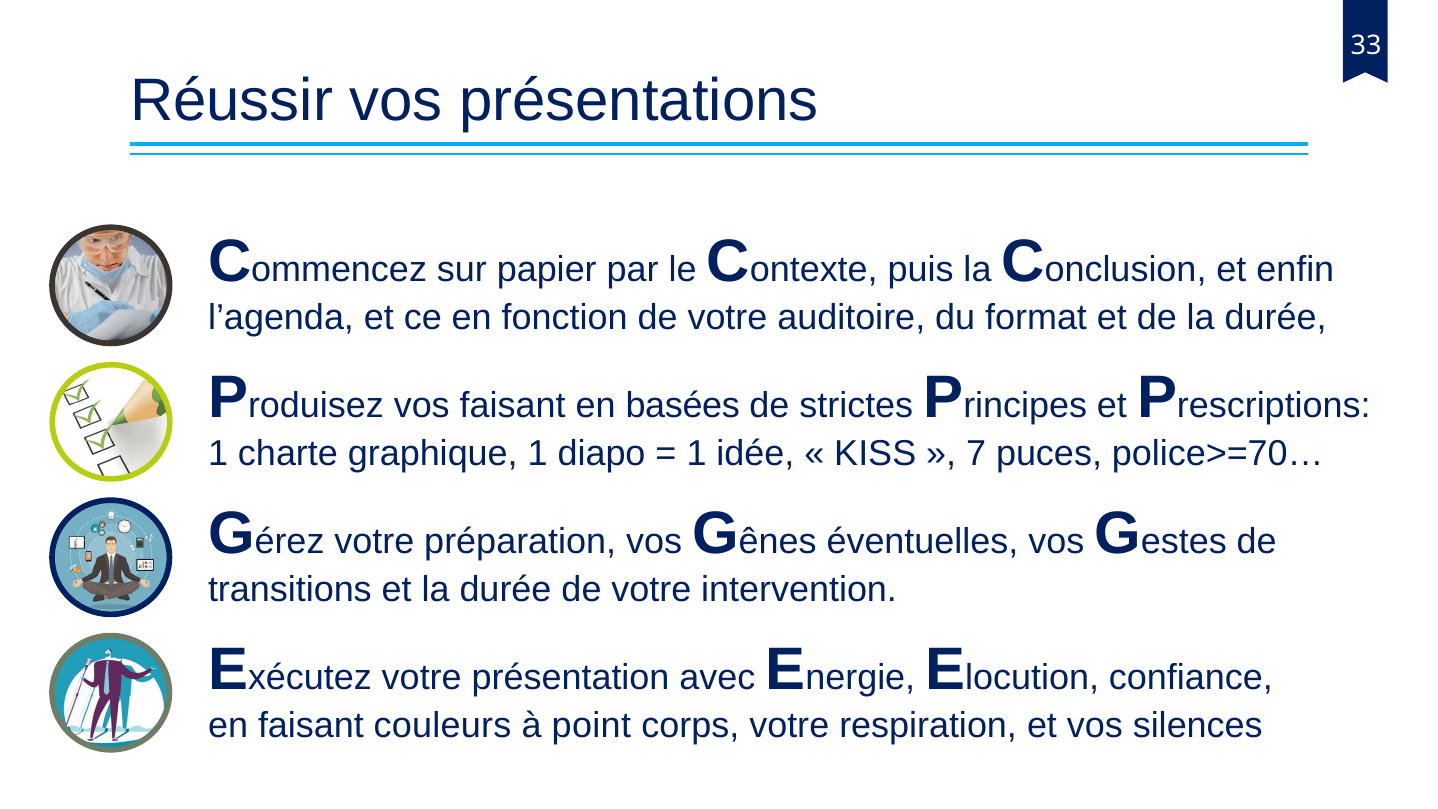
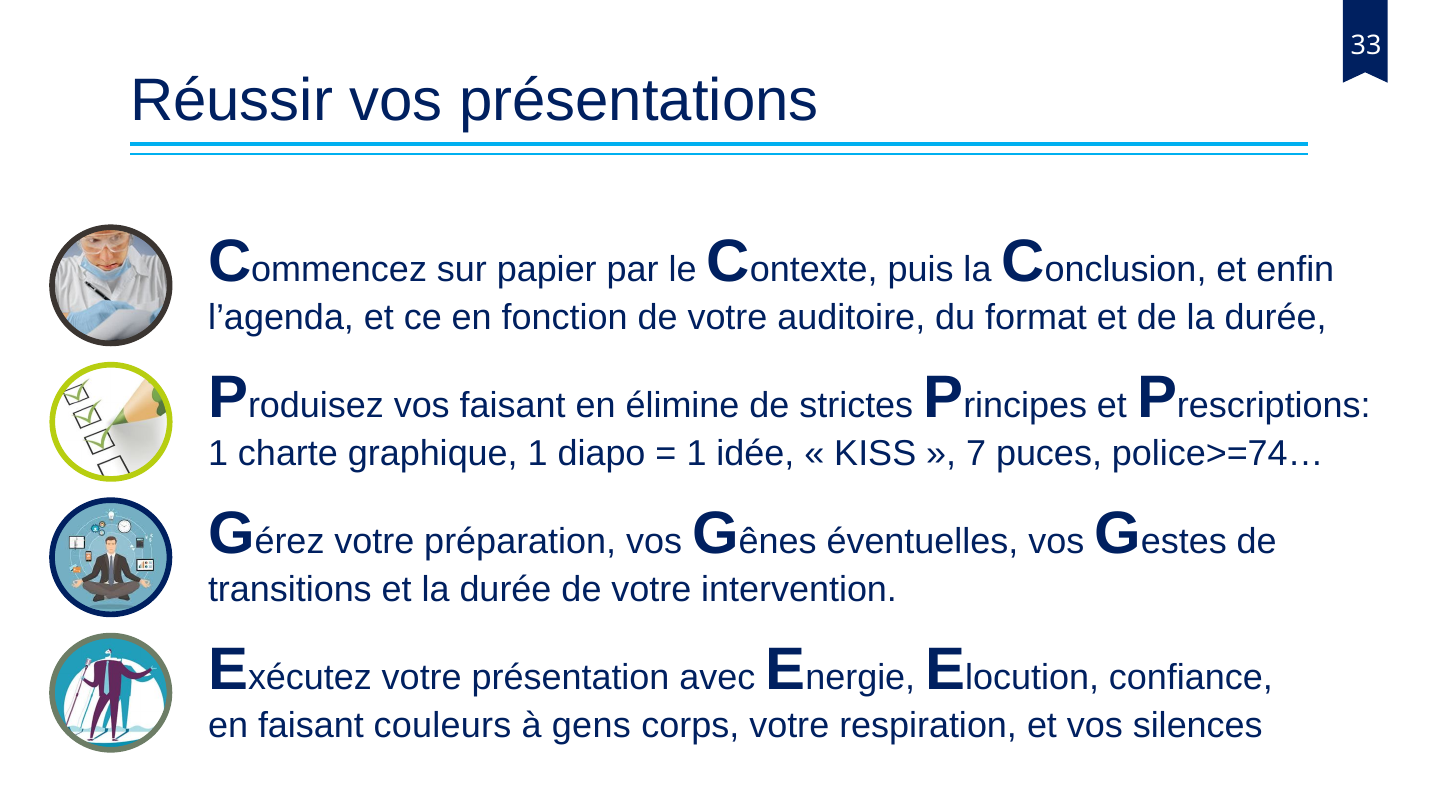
basées: basées -> élimine (683, 406)
police>=70…: police>=70… -> police>=74… (1218, 454)
point: point -> gens (591, 726)
